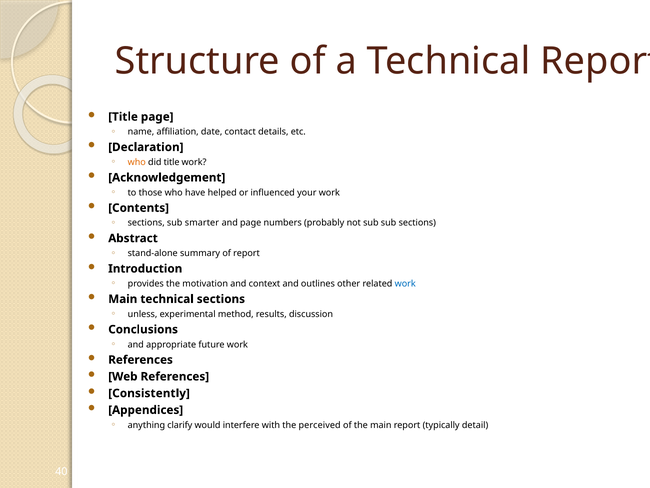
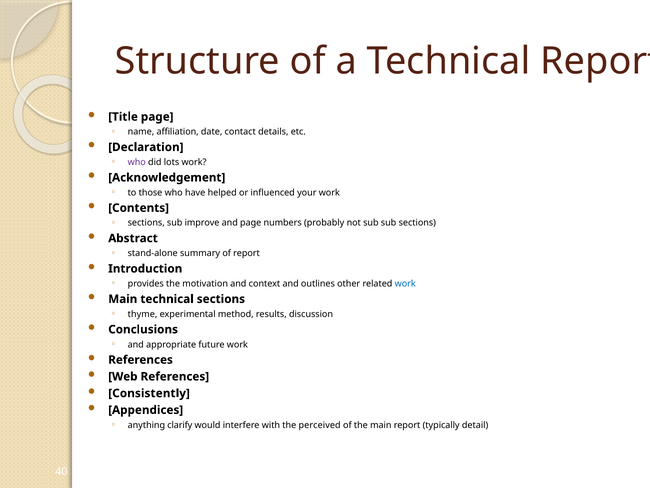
who colour: orange -> purple (137, 162)
did title: title -> lots (172, 162)
smarter: smarter -> improve (202, 223)
unless: unless -> thyme (143, 314)
